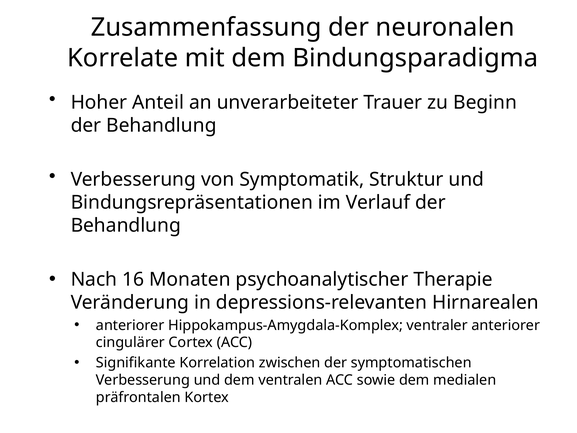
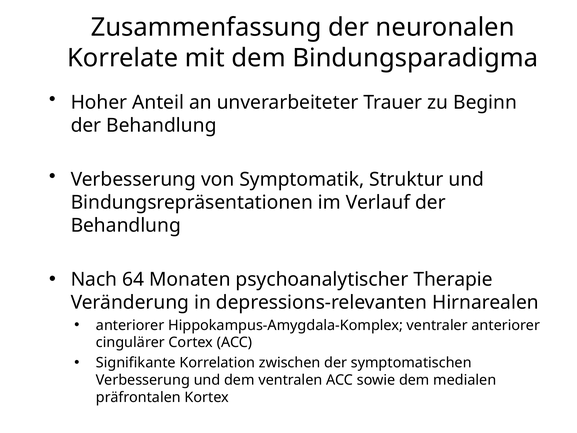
16: 16 -> 64 (133, 279)
